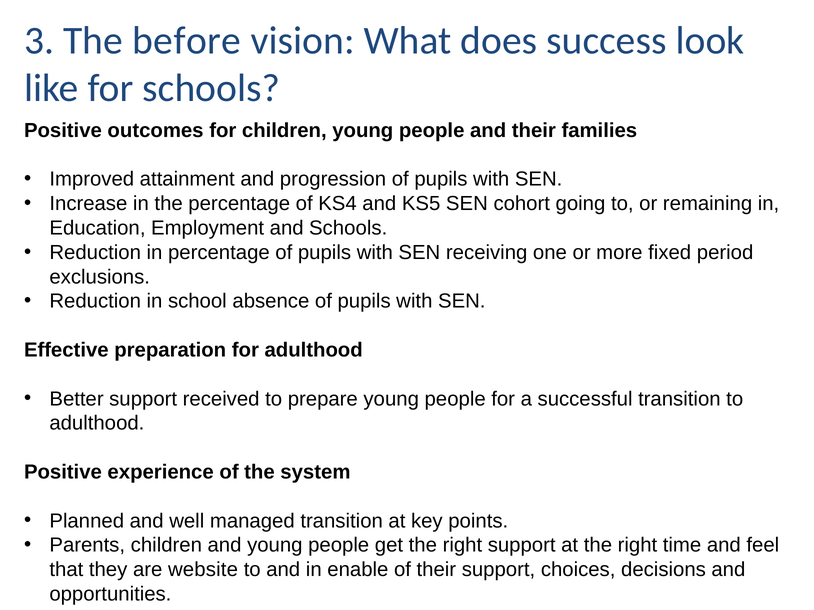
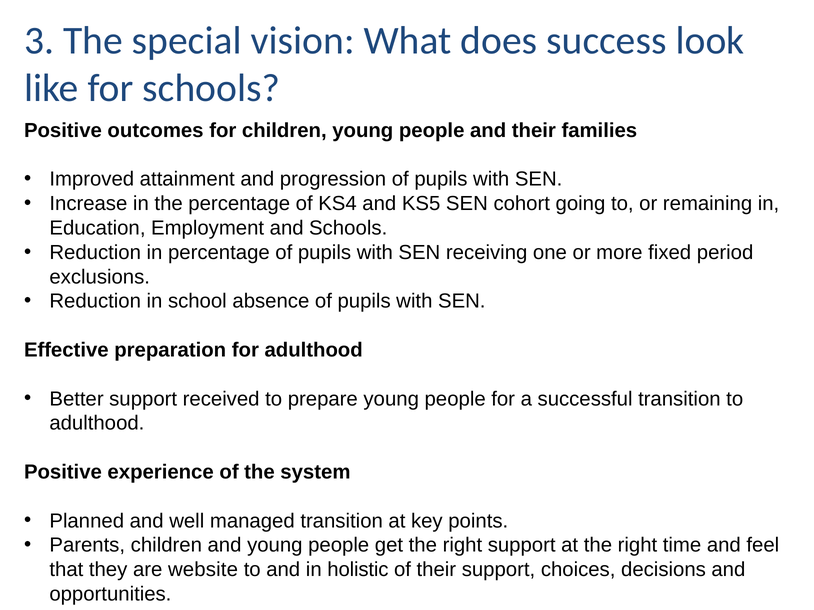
before: before -> special (187, 41)
enable: enable -> holistic (358, 570)
